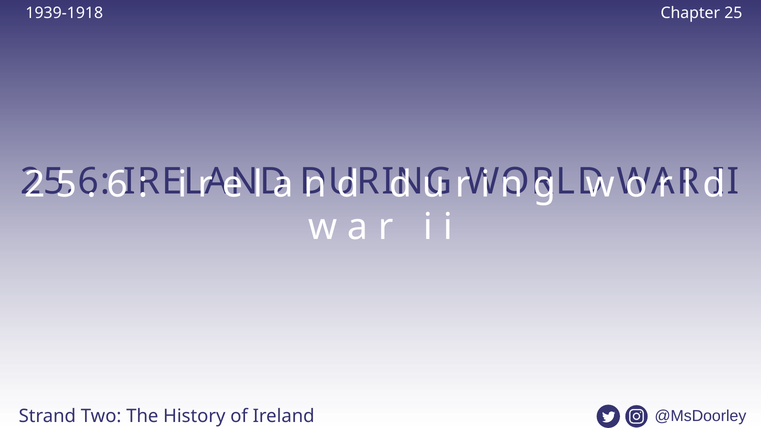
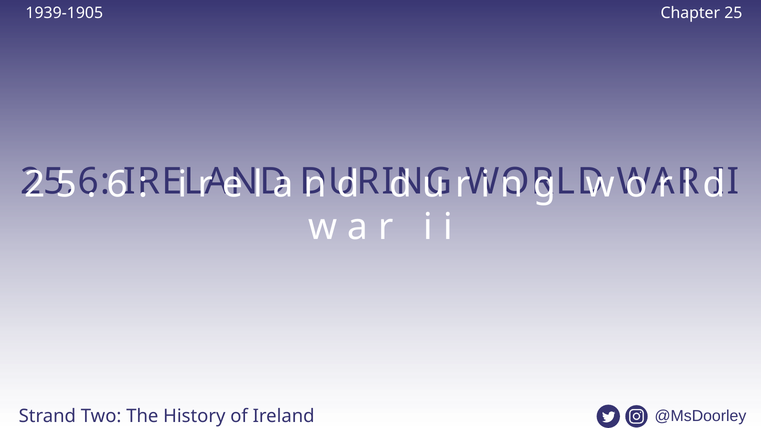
1939-1918: 1939-1918 -> 1939-1905 (64, 13)
